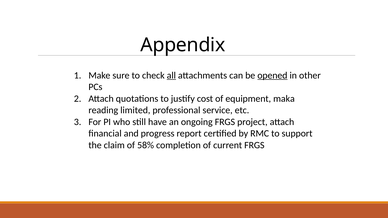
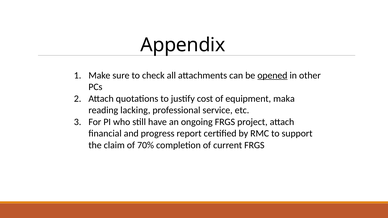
all underline: present -> none (171, 75)
limited: limited -> lacking (135, 110)
58%: 58% -> 70% (146, 145)
